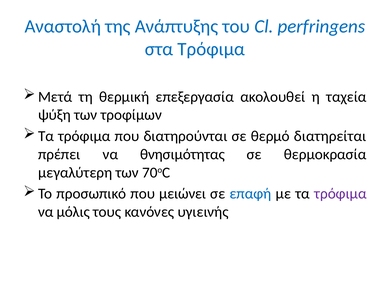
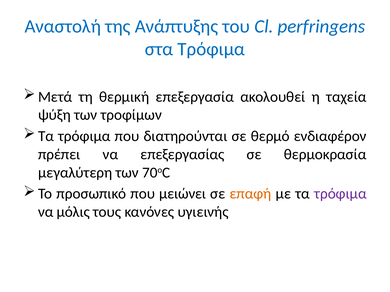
διατηρείται: διατηρείται -> ενδιαφέρον (330, 136)
θνησιμότητας: θνησιμότητας -> επεξεργασίας (182, 155)
επαφή colour: blue -> orange (250, 194)
